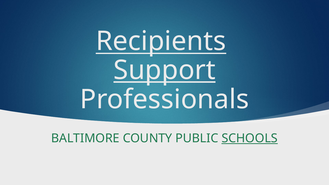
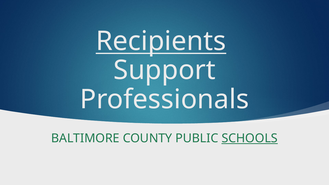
Support underline: present -> none (165, 70)
